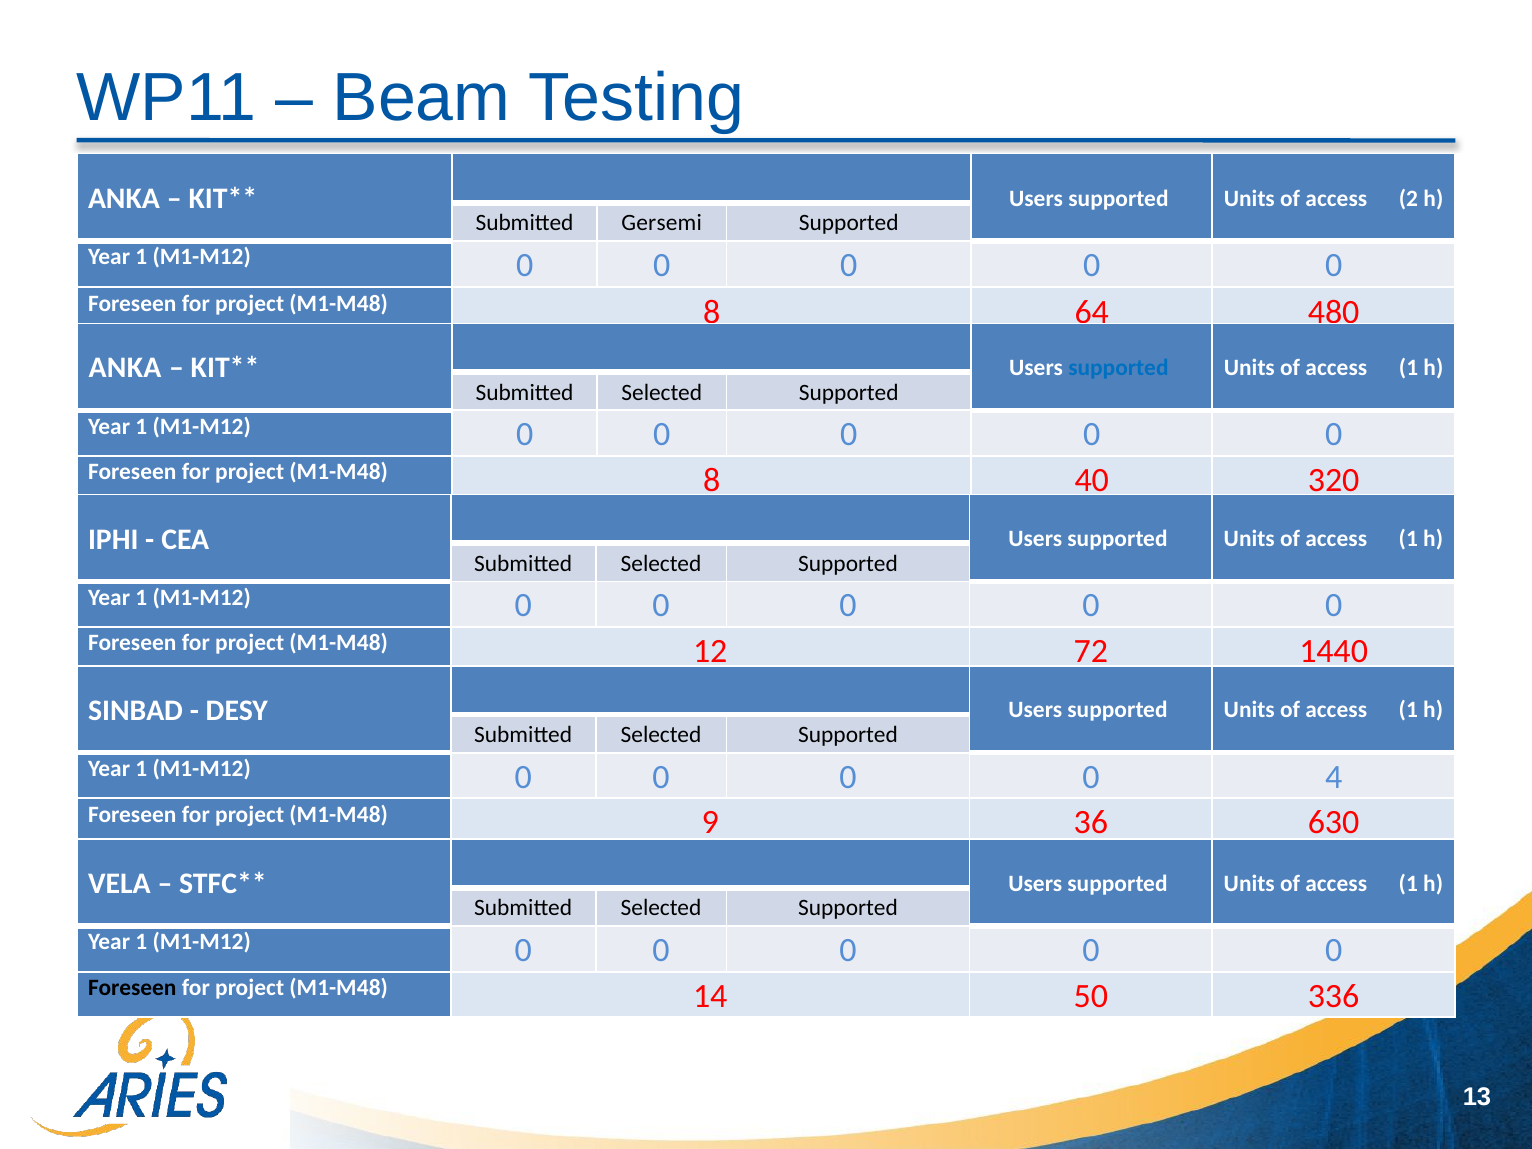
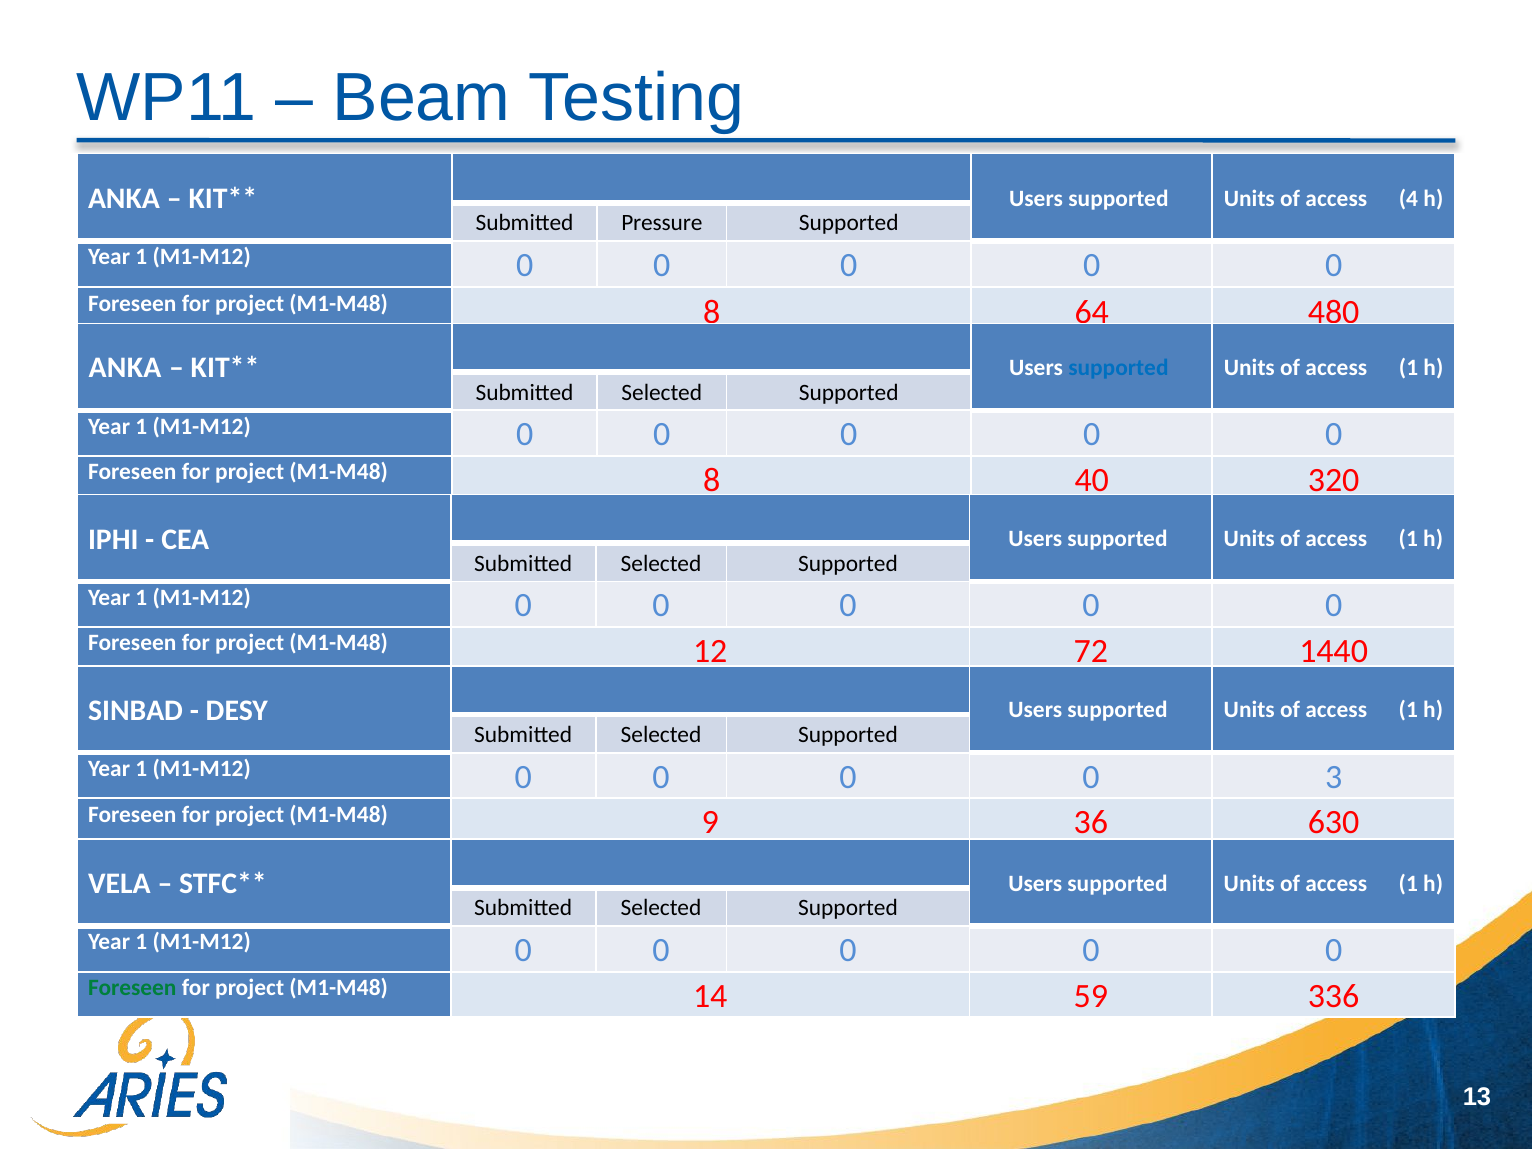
2: 2 -> 4 (1408, 198)
Gersemi: Gersemi -> Pressure (662, 223)
4: 4 -> 3 (1334, 777)
Foreseen colour: black -> green (132, 988)
50: 50 -> 59 (1091, 996)
